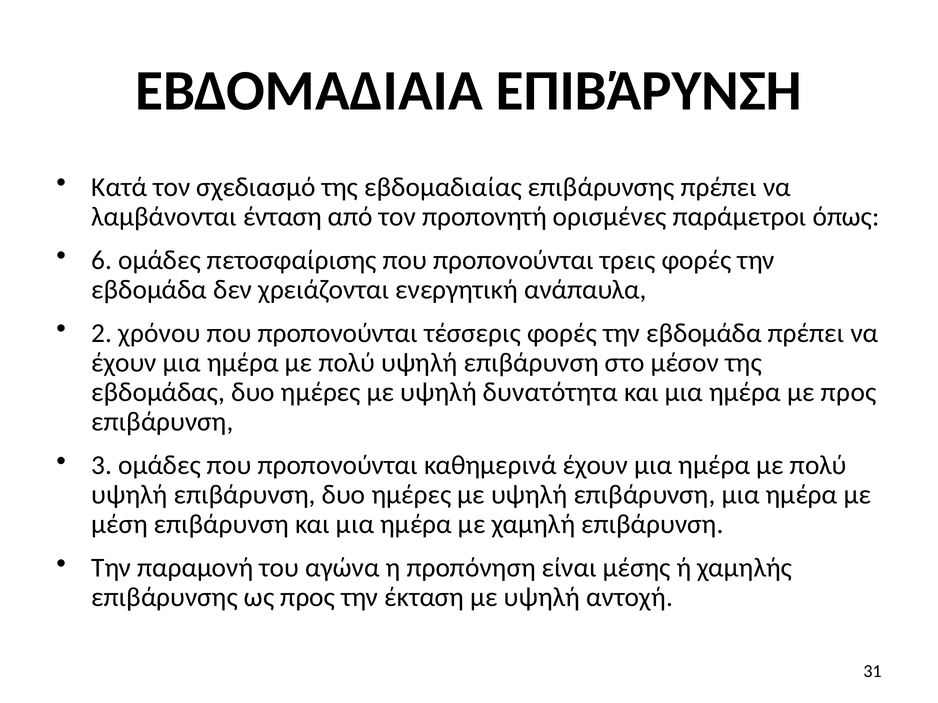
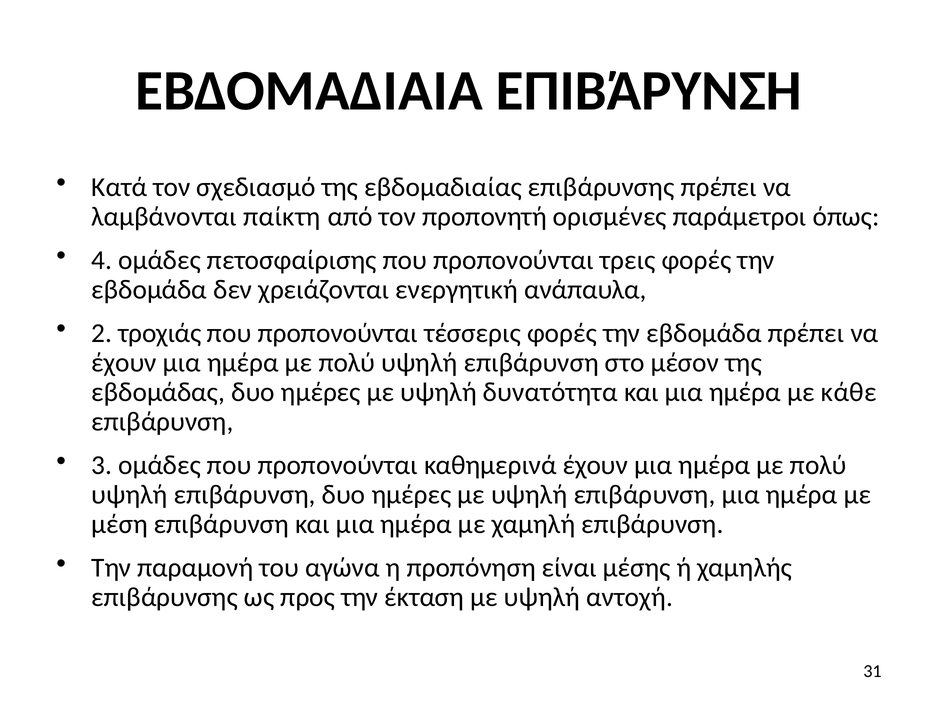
ένταση: ένταση -> παίκτη (282, 217)
6: 6 -> 4 (102, 260)
χρόνου: χρόνου -> τροχιάς (160, 333)
με προς: προς -> κάθε (849, 393)
